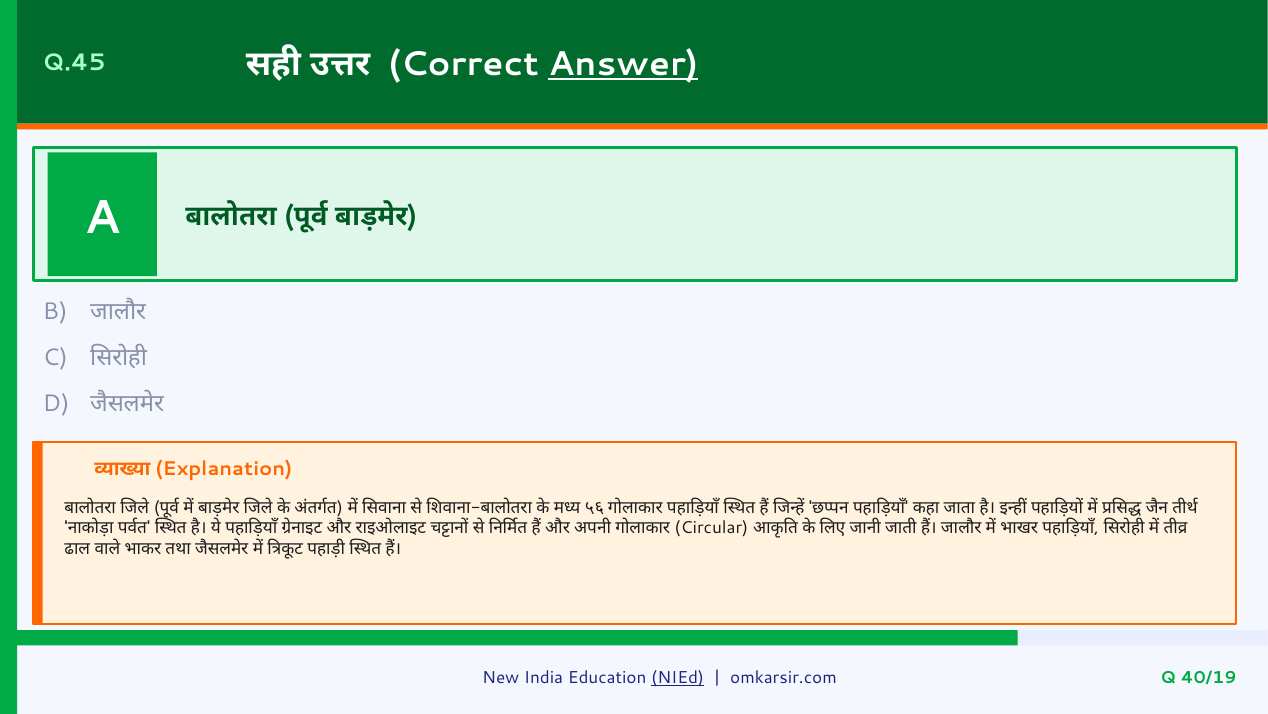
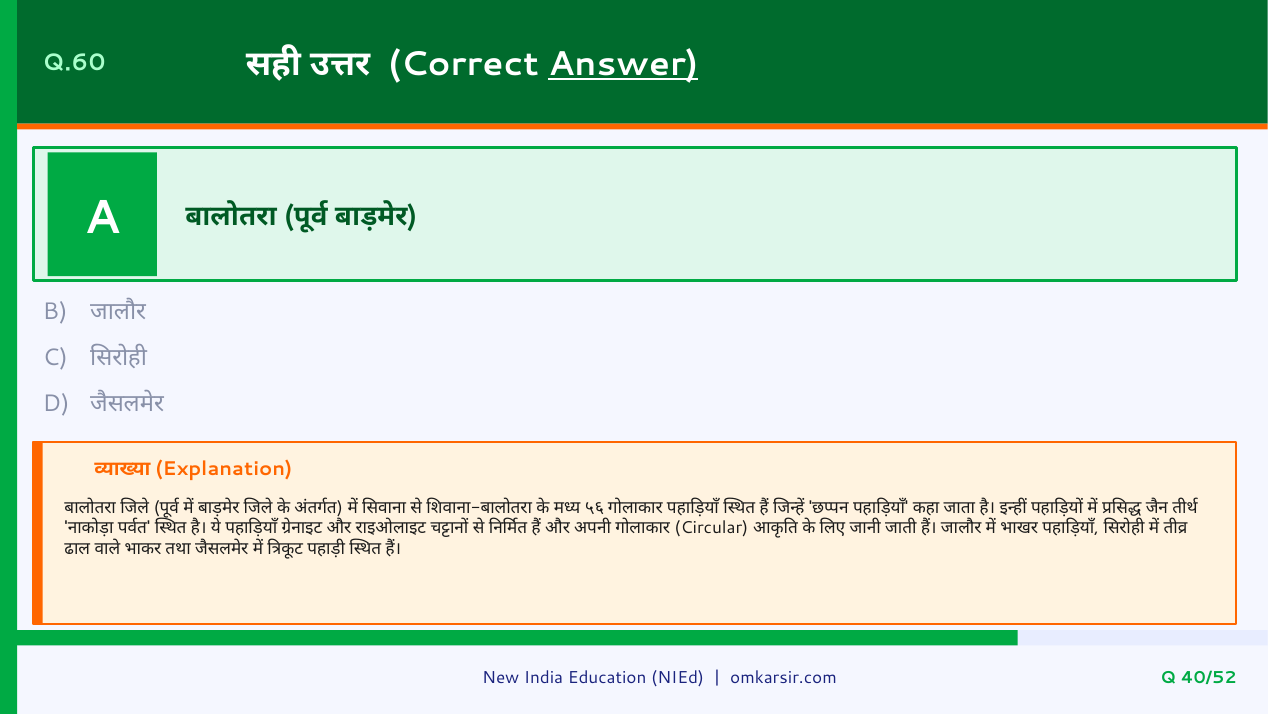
Q.45: Q.45 -> Q.60 (74, 63)
NIEd underline: present -> none (678, 677)
40/19: 40/19 -> 40/52 (1209, 677)
